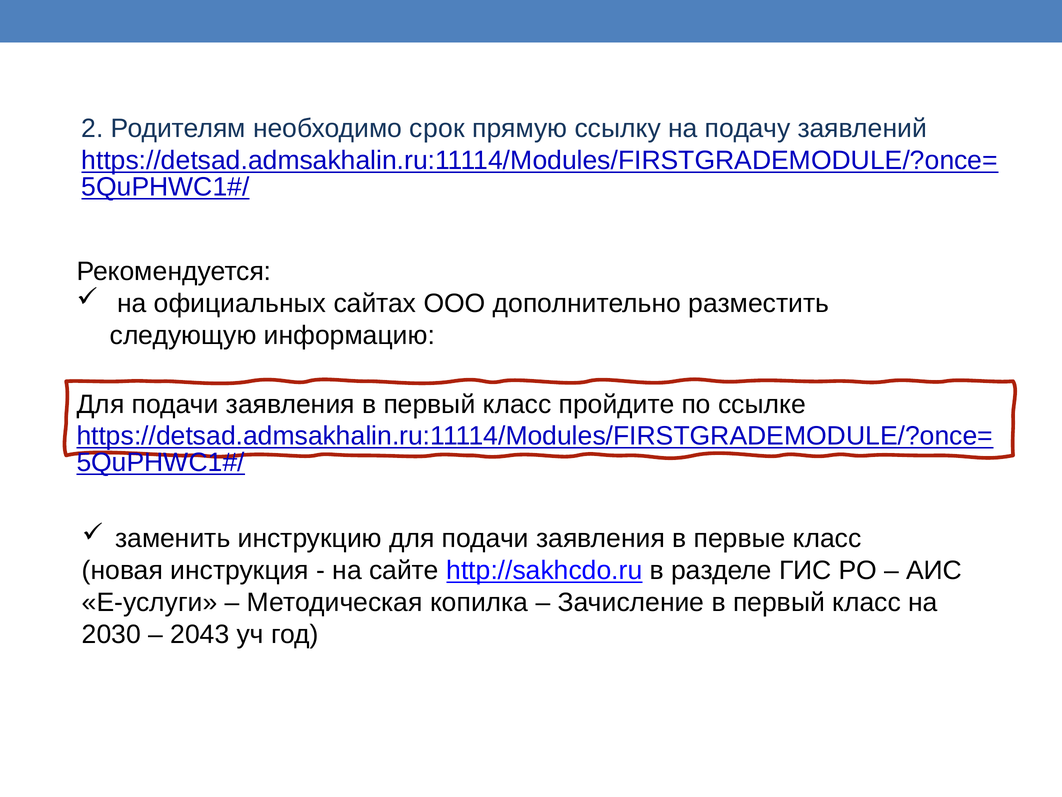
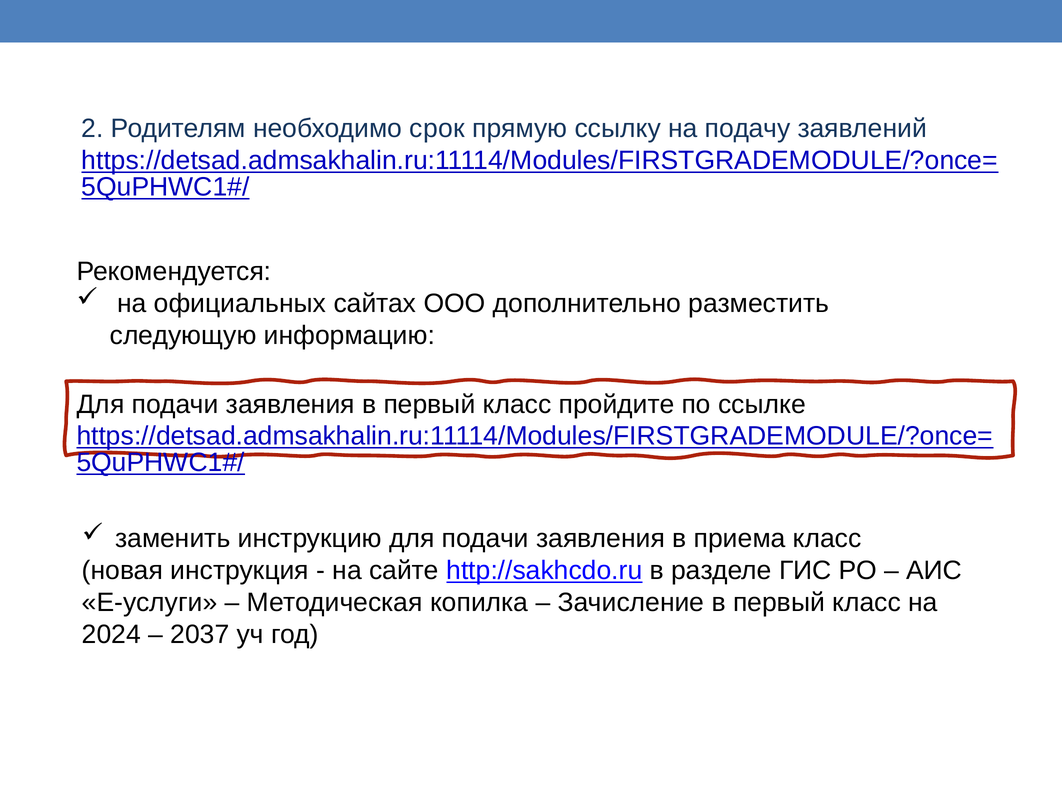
первые: первые -> приема (740, 538)
2030: 2030 -> 2024 (111, 634)
2043: 2043 -> 2037 (200, 634)
